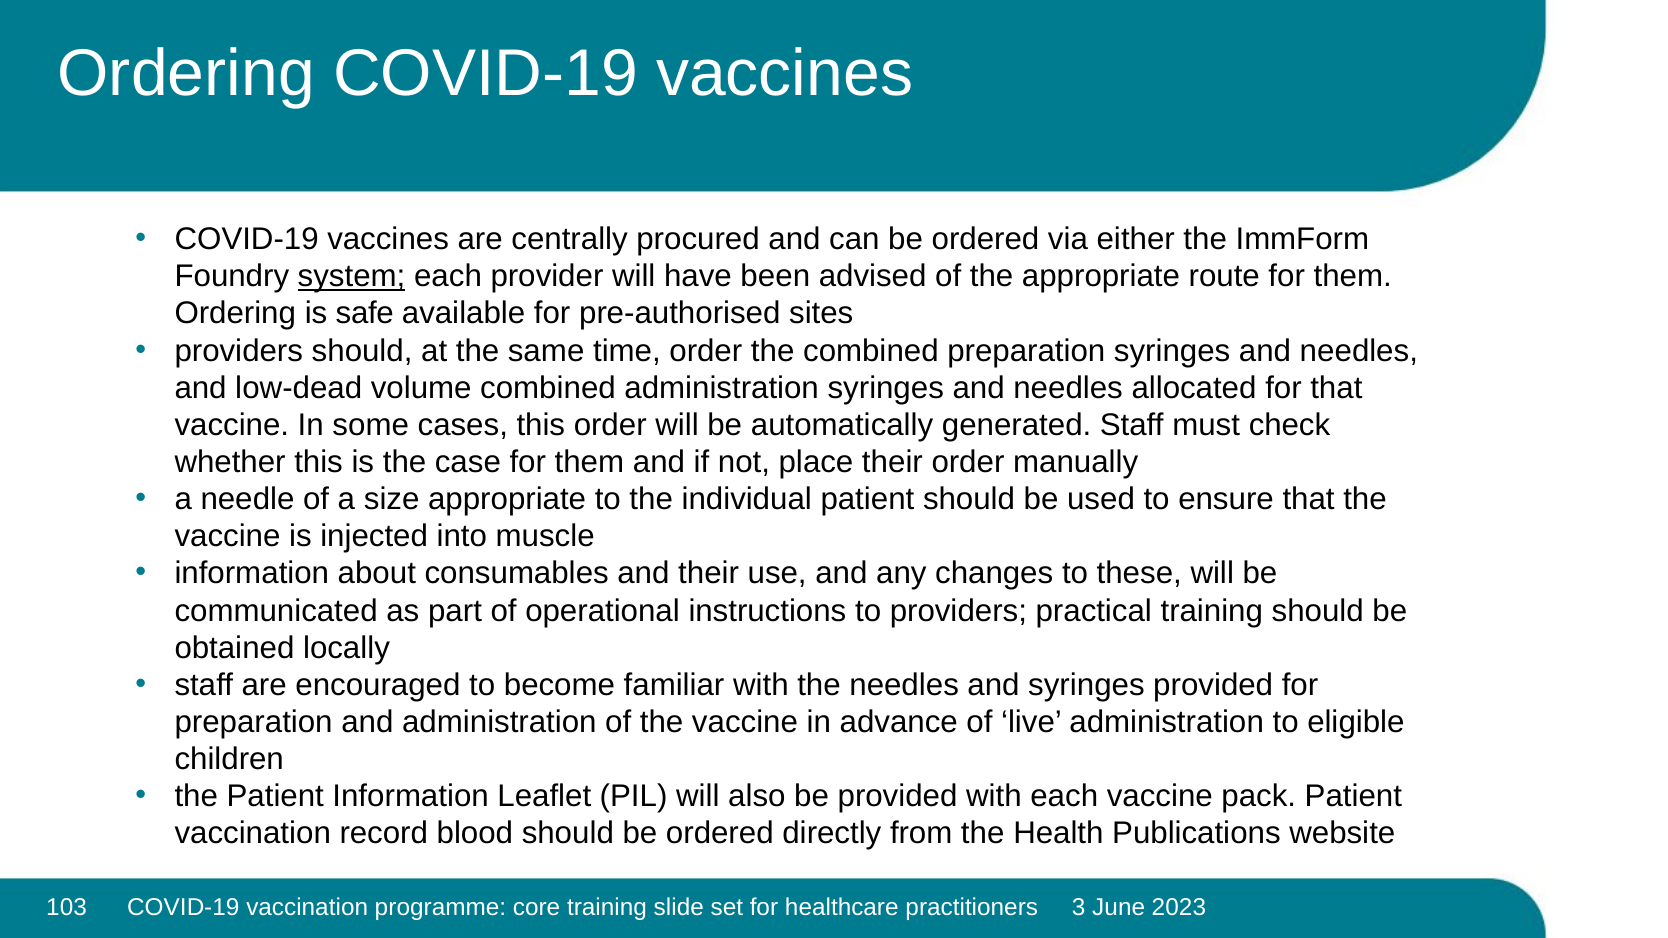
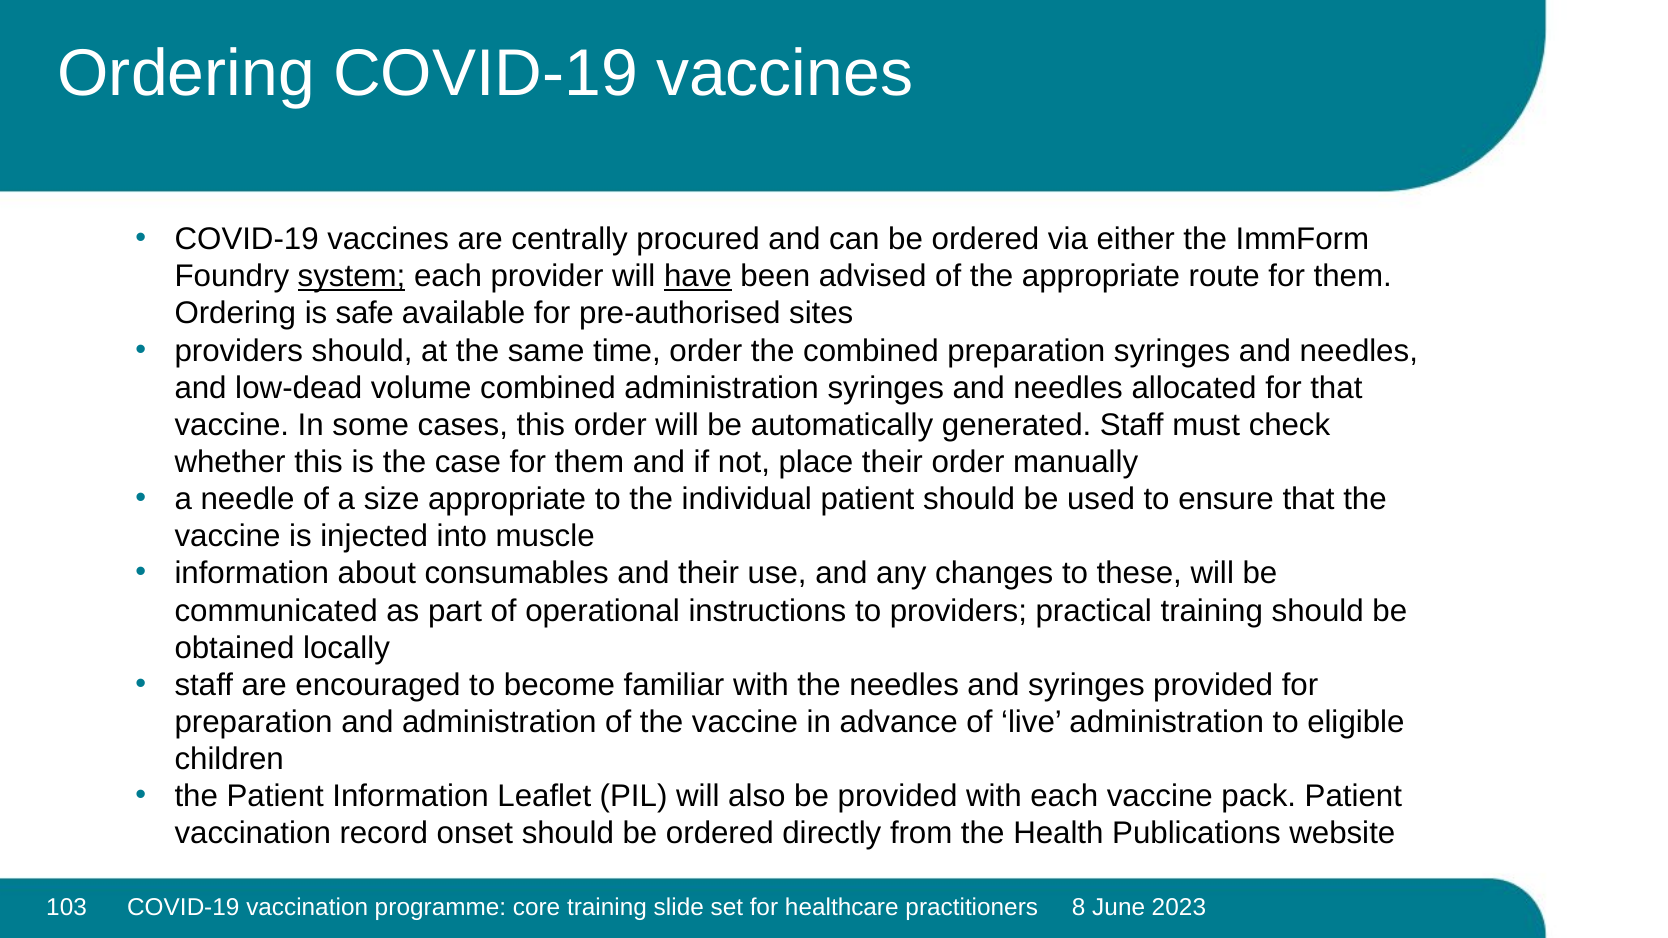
have underline: none -> present (698, 277)
blood: blood -> onset (475, 834)
3: 3 -> 8 (1079, 907)
